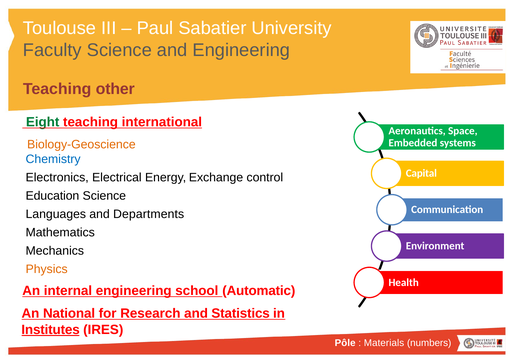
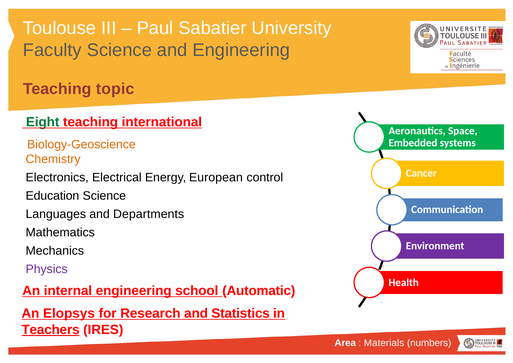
other: other -> topic (115, 89)
Chemistry colour: blue -> orange (53, 159)
Capital: Capital -> Cancer (421, 173)
Exchange: Exchange -> European (216, 178)
Physics colour: orange -> purple (47, 269)
National: National -> Elopsys (69, 314)
Institutes: Institutes -> Teachers (51, 330)
Pôle: Pôle -> Area (345, 343)
